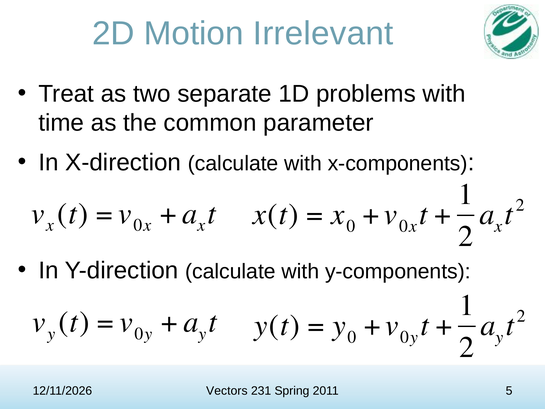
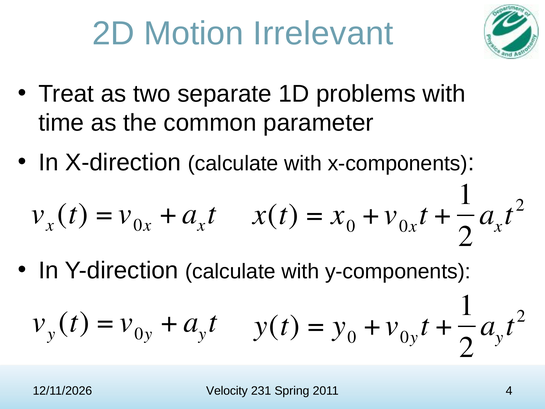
Vectors: Vectors -> Velocity (227, 391)
5: 5 -> 4 (509, 391)
